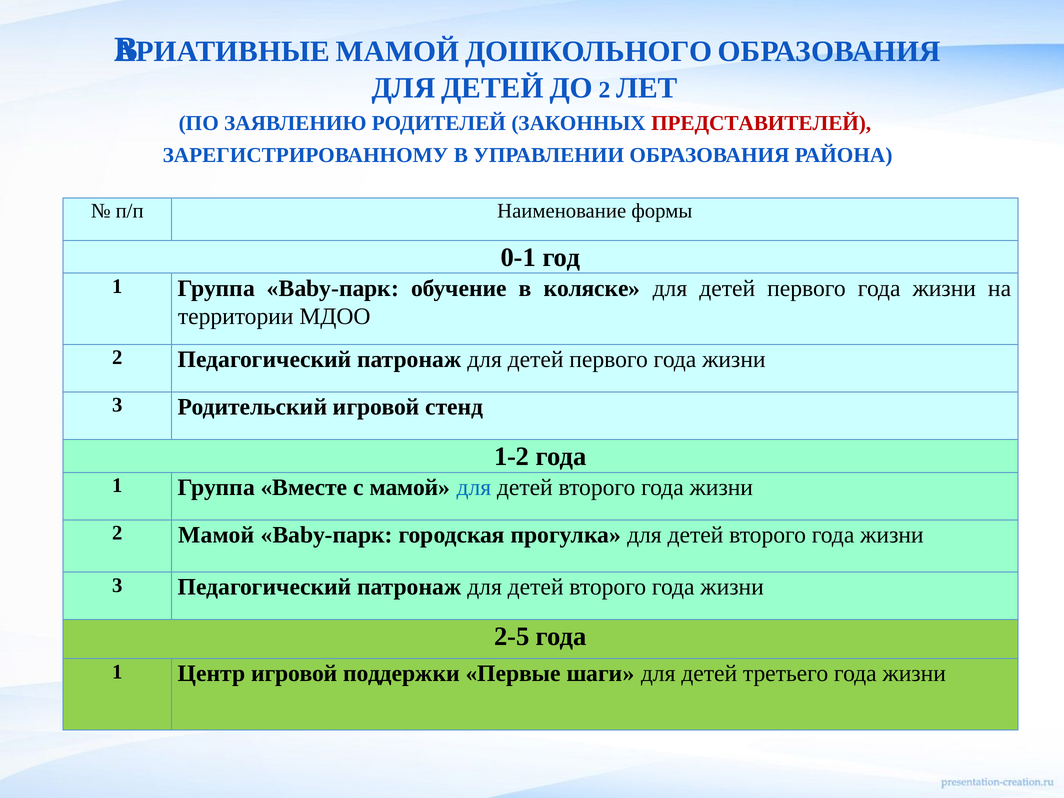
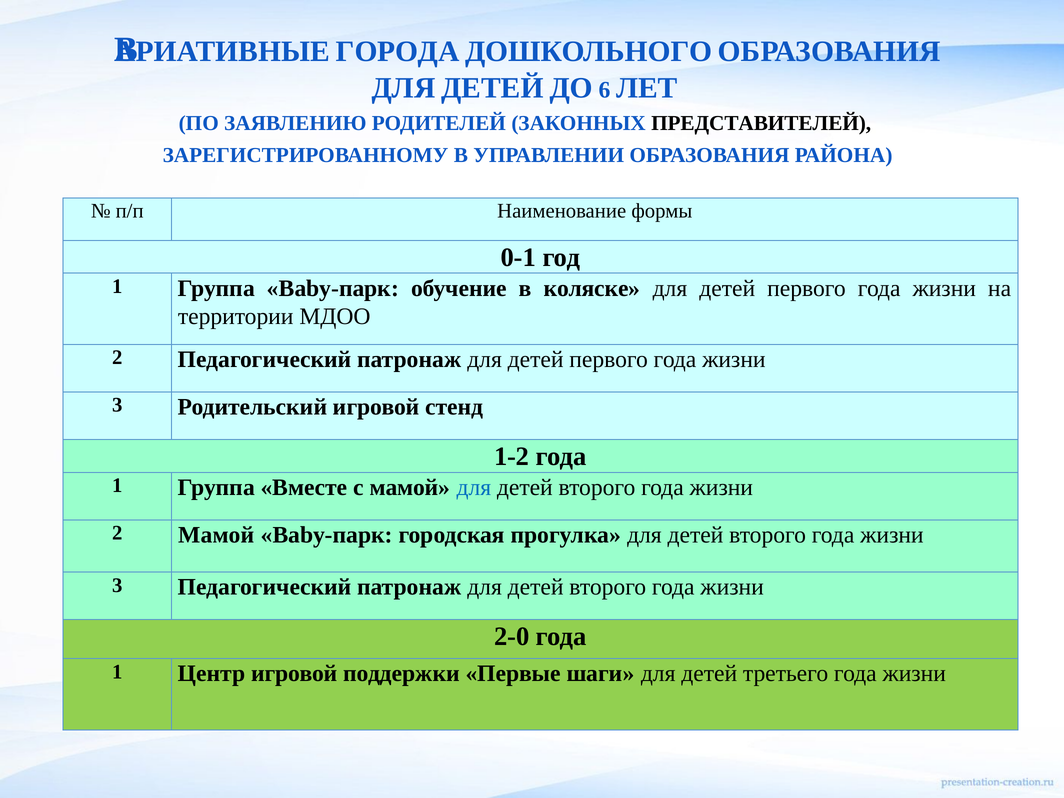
МАМОЙ: МАМОЙ -> ГОРОДА (398, 51)
ДО 2: 2 -> 6 (605, 90)
ПРЕДСТАВИТЕЛЕЙ colour: red -> black (761, 123)
2-5: 2-5 -> 2-0 (512, 637)
